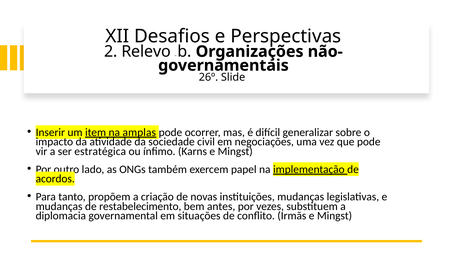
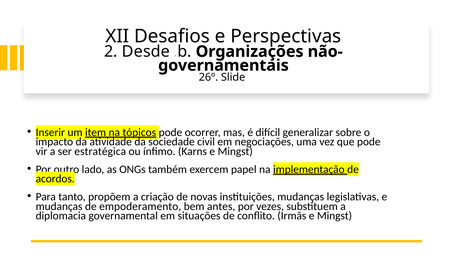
Relevo: Relevo -> Desde (146, 52)
amplas: amplas -> tópicos (139, 132)
restabelecimento: restabelecimento -> empoderamento (140, 206)
